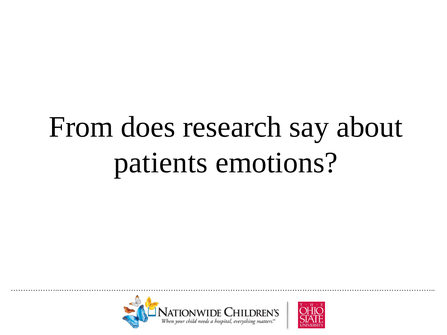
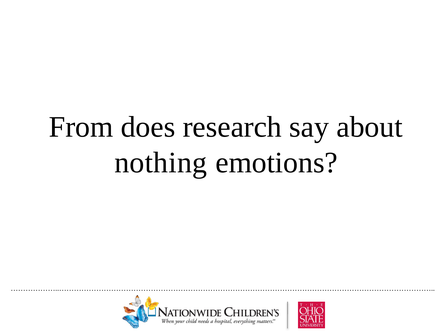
patients: patients -> nothing (161, 163)
